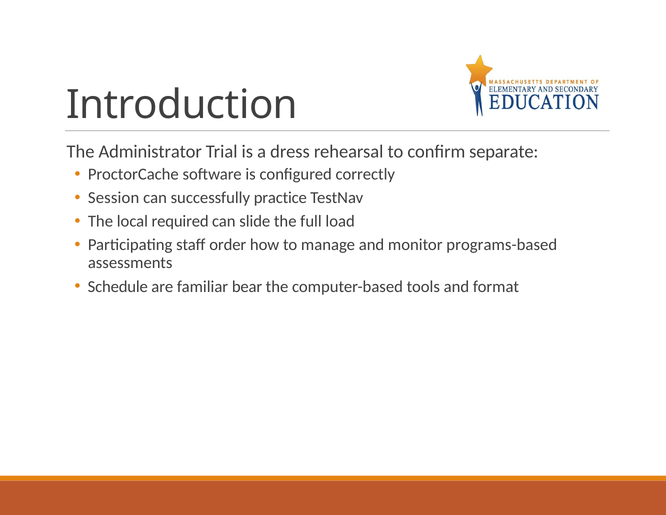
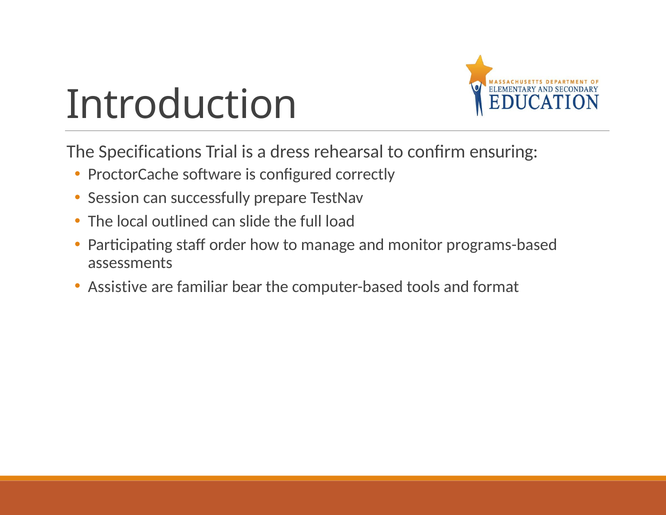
Administrator: Administrator -> Specifications (150, 151)
separate: separate -> ensuring (504, 151)
practice: practice -> prepare (280, 198)
required: required -> outlined (180, 221)
Schedule: Schedule -> Assistive (118, 286)
